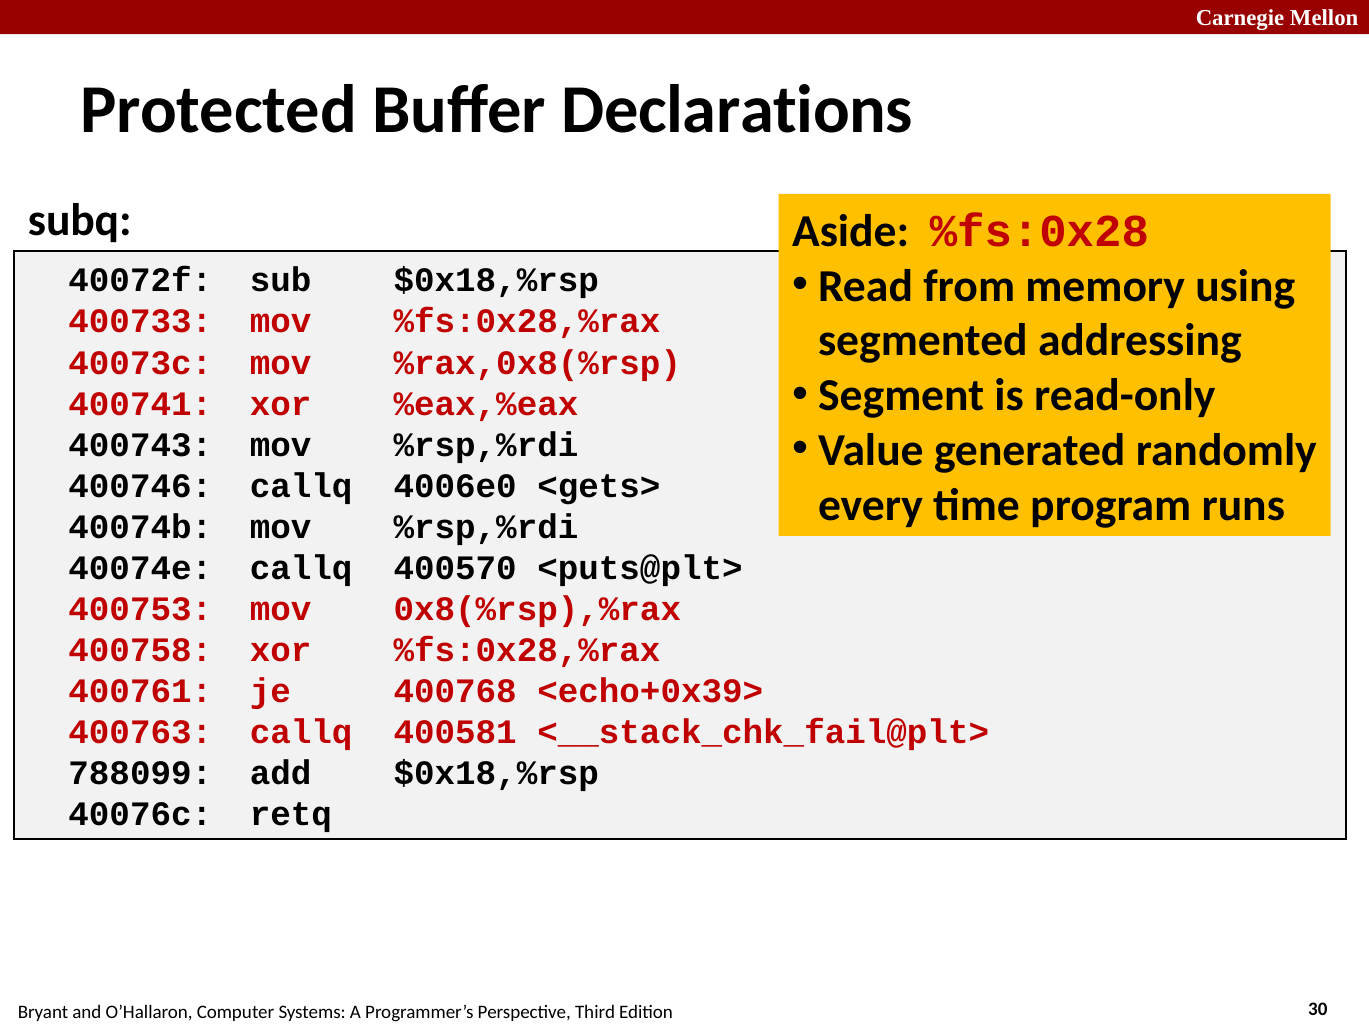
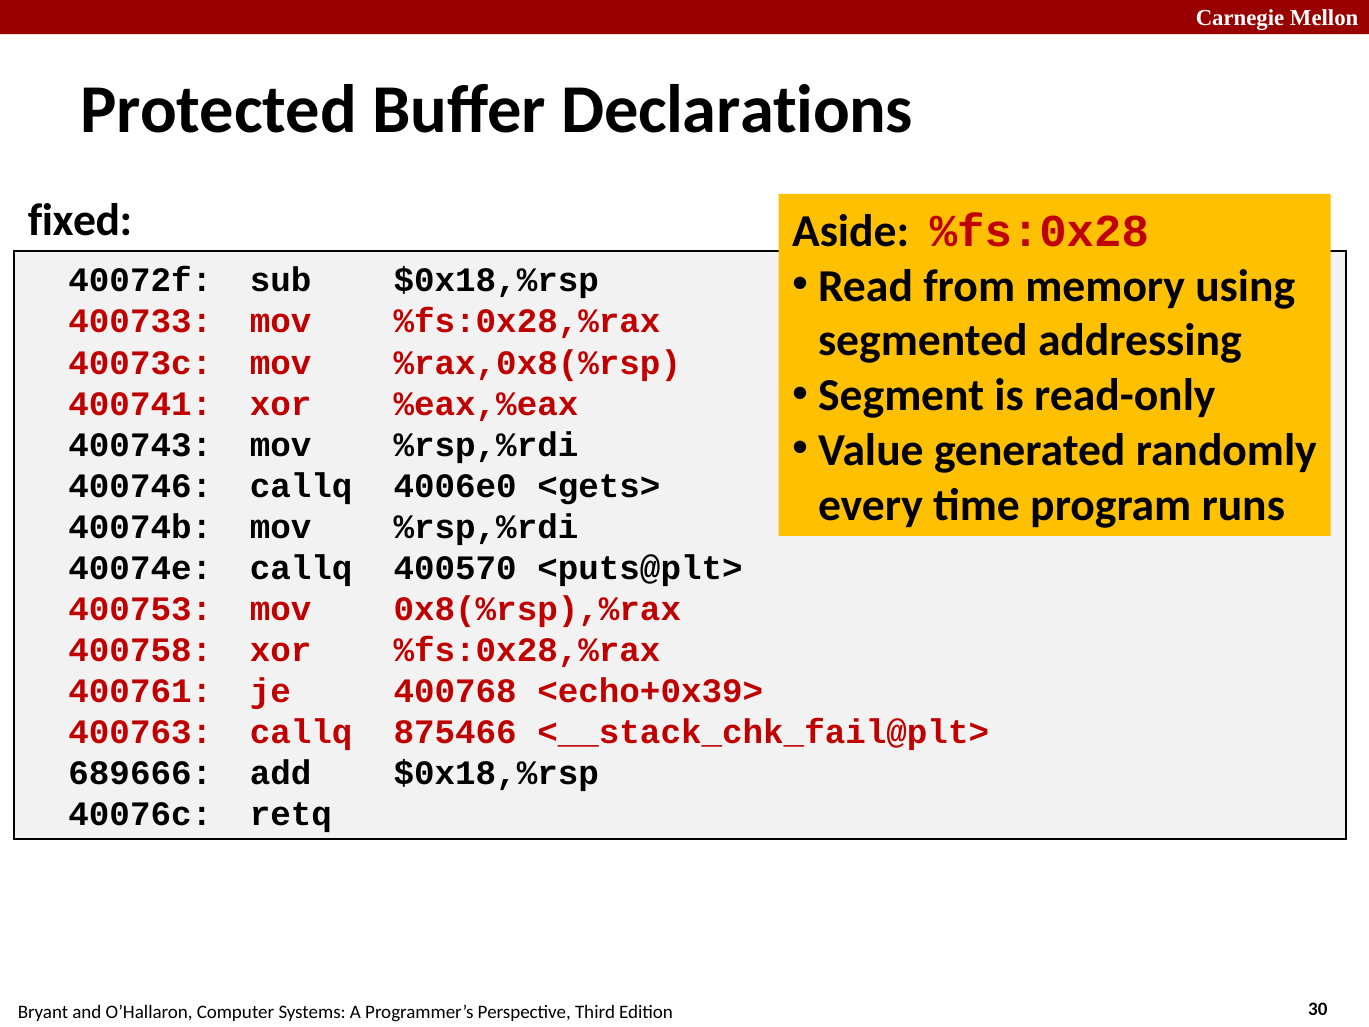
subq: subq -> fixed (80, 220)
400581: 400581 -> 875466 (455, 732)
788099: 788099 -> 689666 (140, 773)
